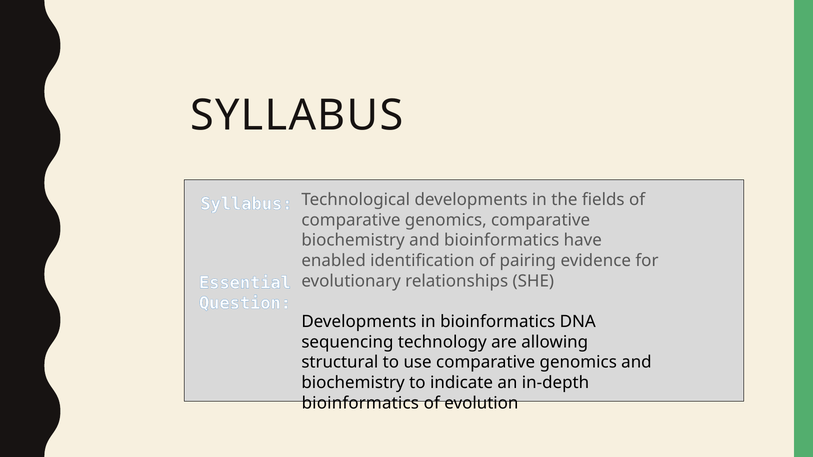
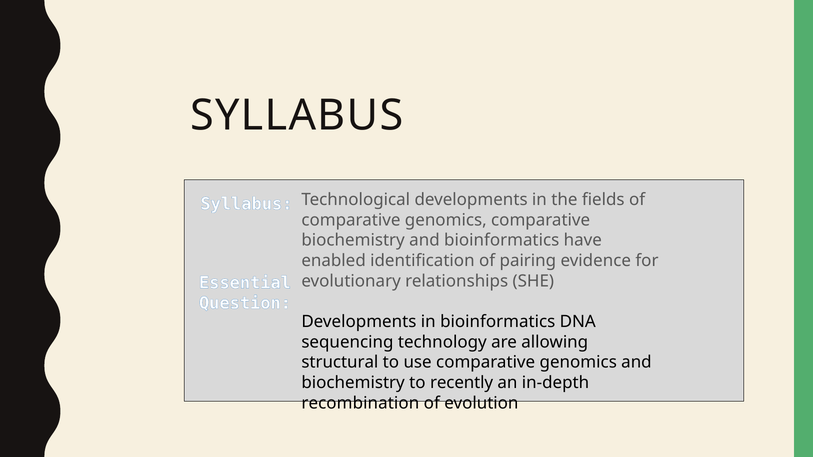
indicate: indicate -> recently (462, 383)
bioinformatics: bioinformatics -> recombination (360, 403)
